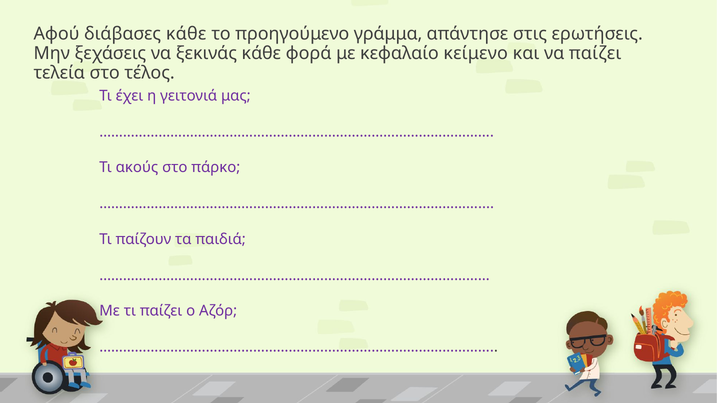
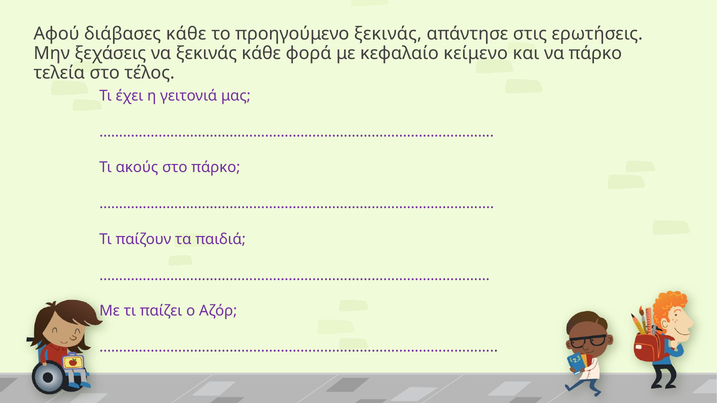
προηγούμενο γράμμα: γράμμα -> ξεκινάς (388, 34)
να παίζει: παίζει -> πάρκο (595, 53)
